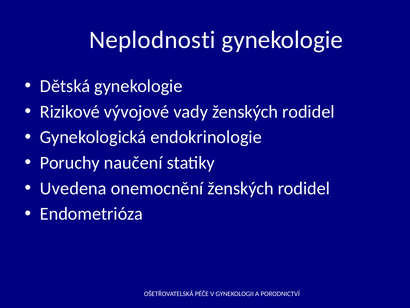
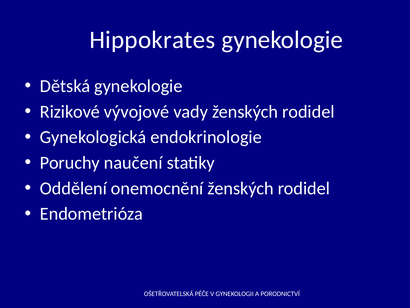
Neplodnosti: Neplodnosti -> Hippokrates (152, 40)
Uvedena: Uvedena -> Oddělení (73, 188)
